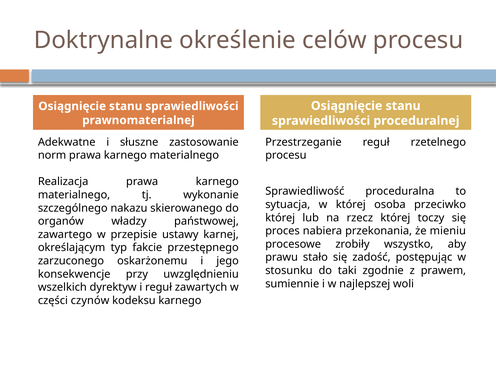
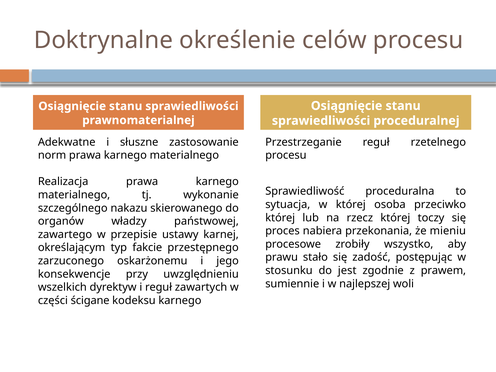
taki: taki -> jest (347, 271)
czynów: czynów -> ścigane (90, 300)
